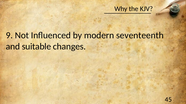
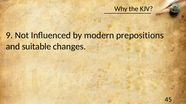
seventeenth: seventeenth -> prepositions (140, 36)
